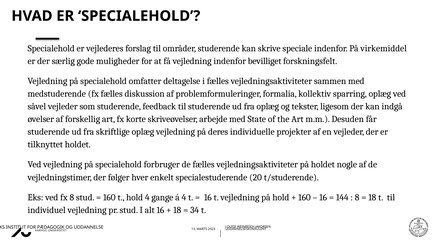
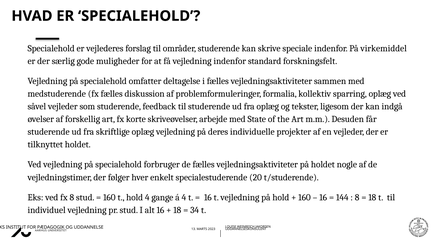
bevilliget: bevilliget -> standard (265, 61)
